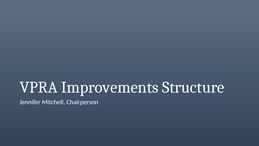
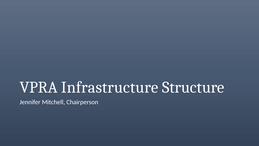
Improvements: Improvements -> Infrastructure (110, 87)
